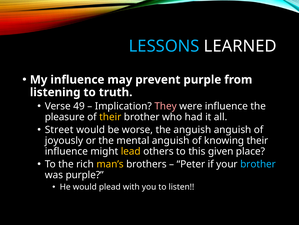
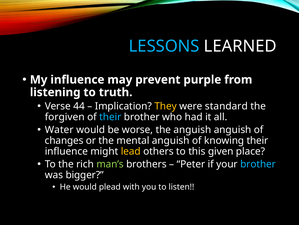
49: 49 -> 44 (79, 106)
They colour: pink -> yellow (166, 106)
were influence: influence -> standard (226, 106)
pleasure: pleasure -> forgiven (65, 117)
their colour: yellow -> light blue (110, 117)
Street: Street -> Water (59, 129)
joyously: joyously -> changes (64, 140)
man’s colour: yellow -> light green (110, 164)
was purple: purple -> bigger (85, 174)
